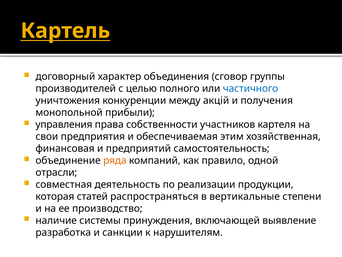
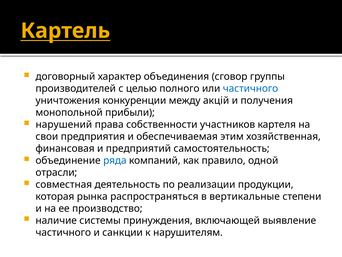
управления: управления -> нарушений (64, 124)
ряда colour: orange -> blue (115, 160)
статей: статей -> рынка (92, 196)
разработка: разработка -> частичного (63, 232)
